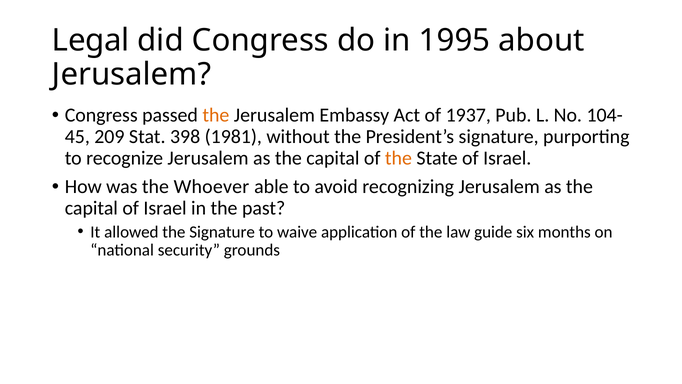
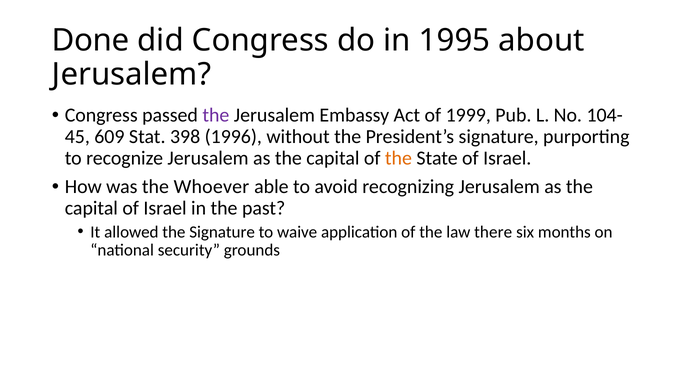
Legal: Legal -> Done (91, 40)
the colour: orange -> purple (216, 115)
1937: 1937 -> 1999 (468, 115)
209: 209 -> 609 (109, 137)
1981: 1981 -> 1996 (233, 137)
guide: guide -> there (493, 232)
